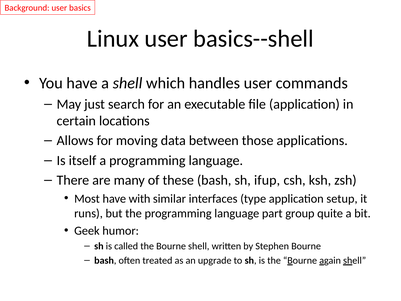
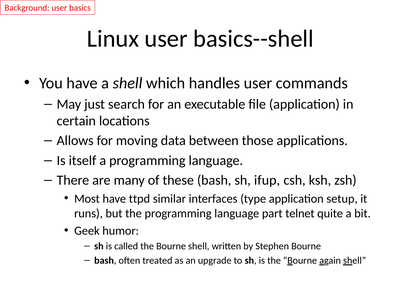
with: with -> ttpd (139, 198)
group: group -> telnet (300, 213)
